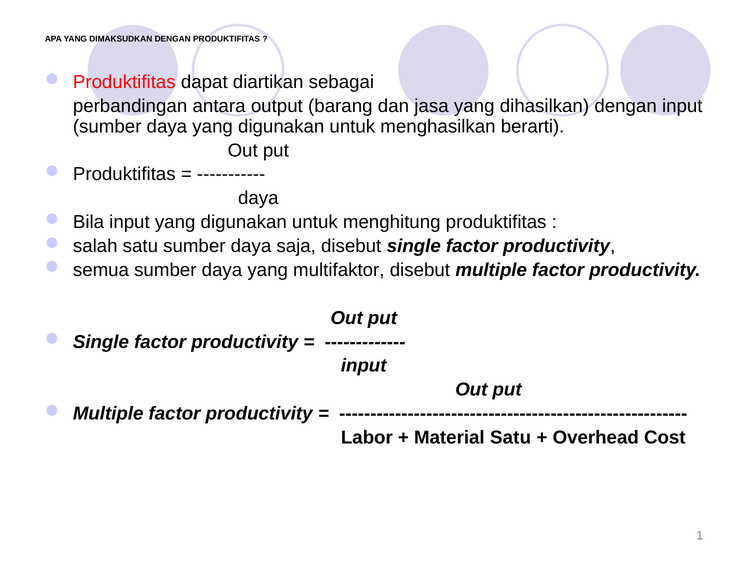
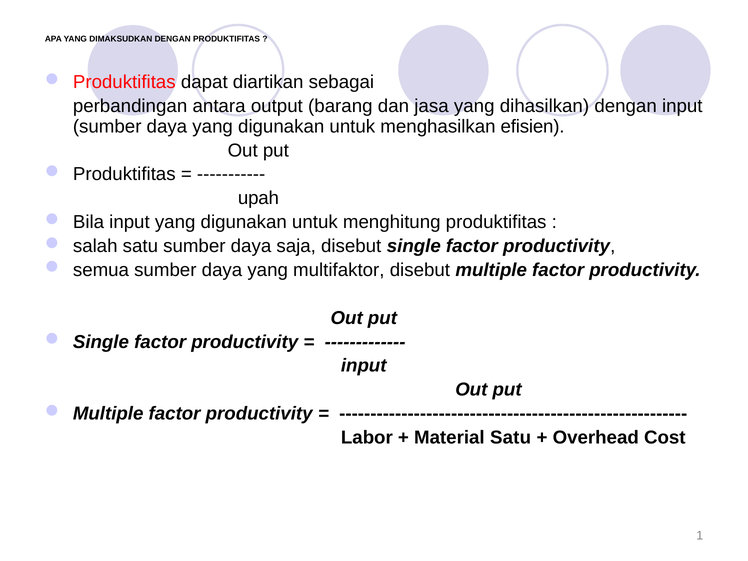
berarti: berarti -> efisien (533, 126)
daya: daya -> upah (258, 198)
